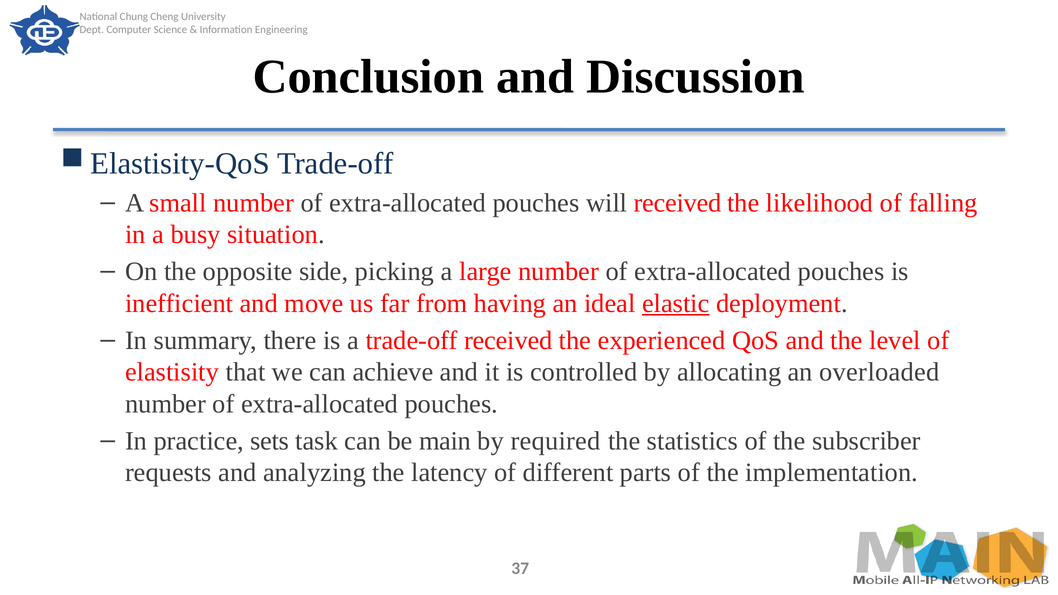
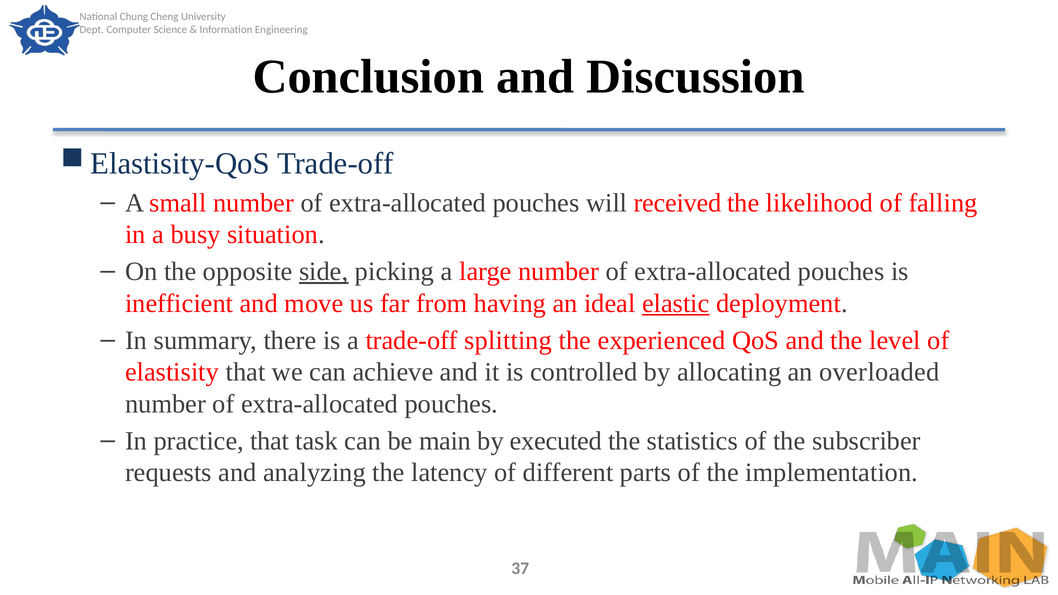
side underline: none -> present (324, 272)
trade-off received: received -> splitting (508, 340)
practice sets: sets -> that (270, 441)
required: required -> executed (556, 441)
